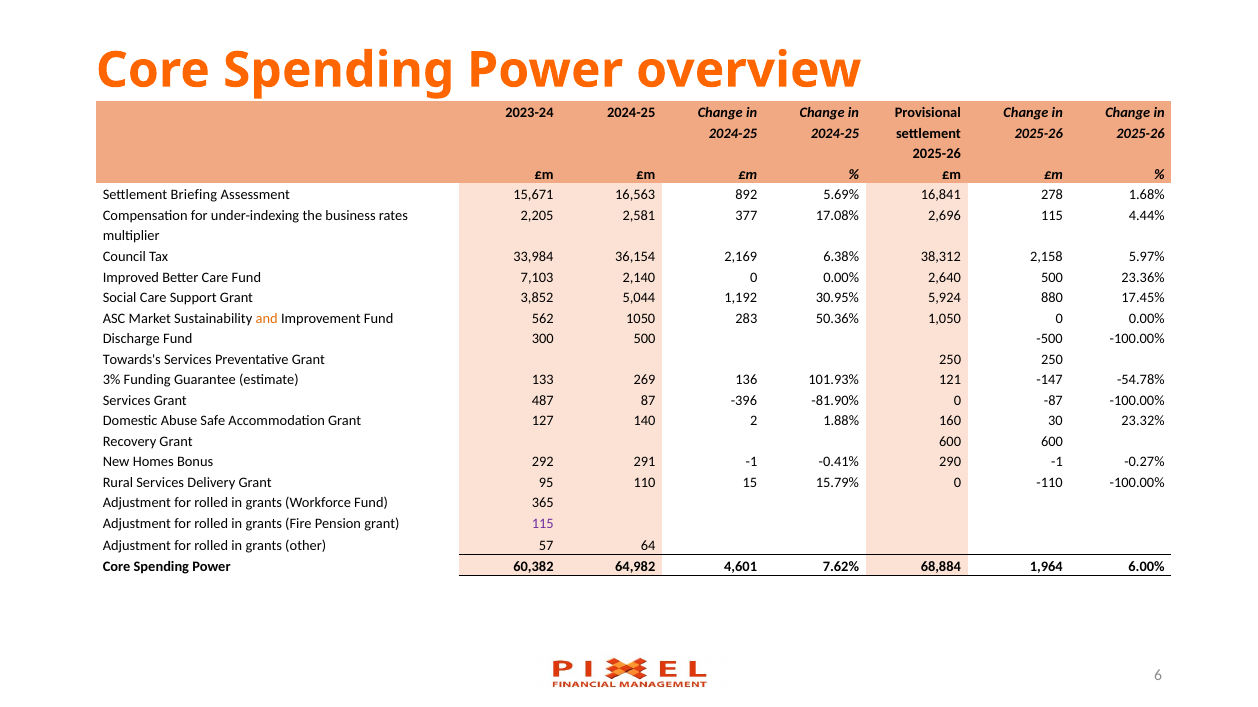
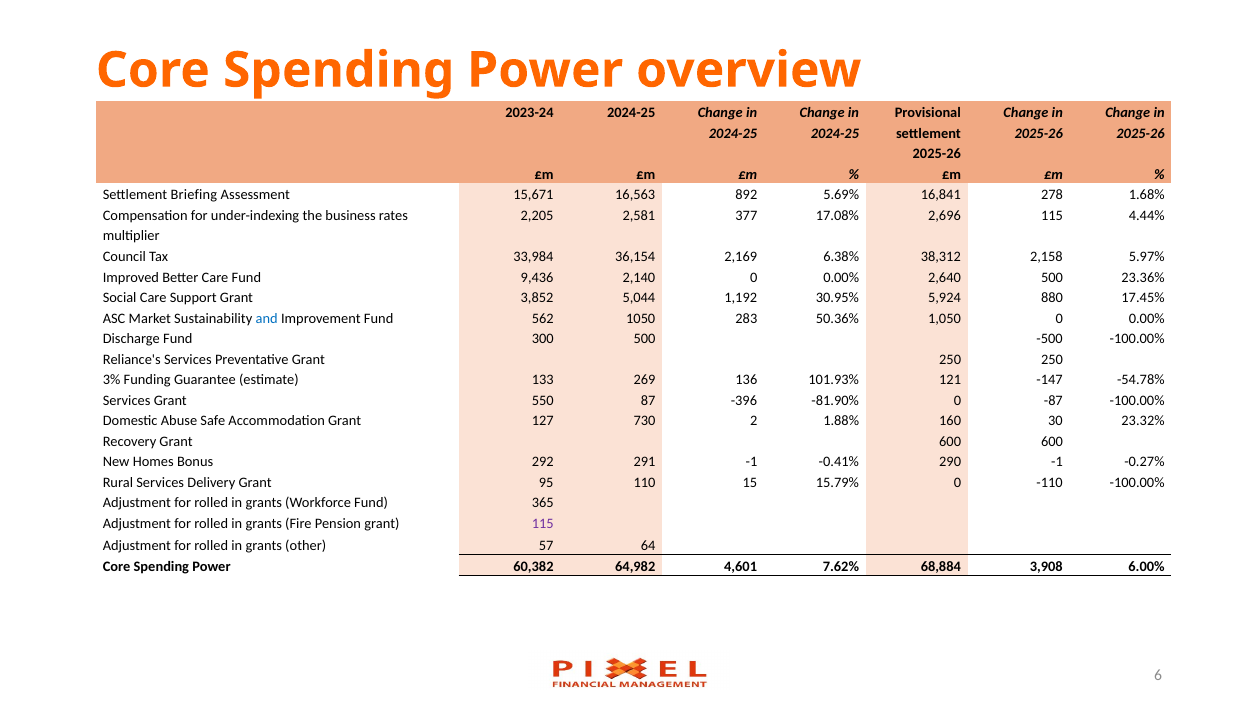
7,103: 7,103 -> 9,436 (537, 278)
and colour: orange -> blue (267, 319)
Towards's: Towards's -> Reliance's (132, 360)
487: 487 -> 550 (543, 401)
140: 140 -> 730 (645, 421)
1,964: 1,964 -> 3,908 (1046, 567)
